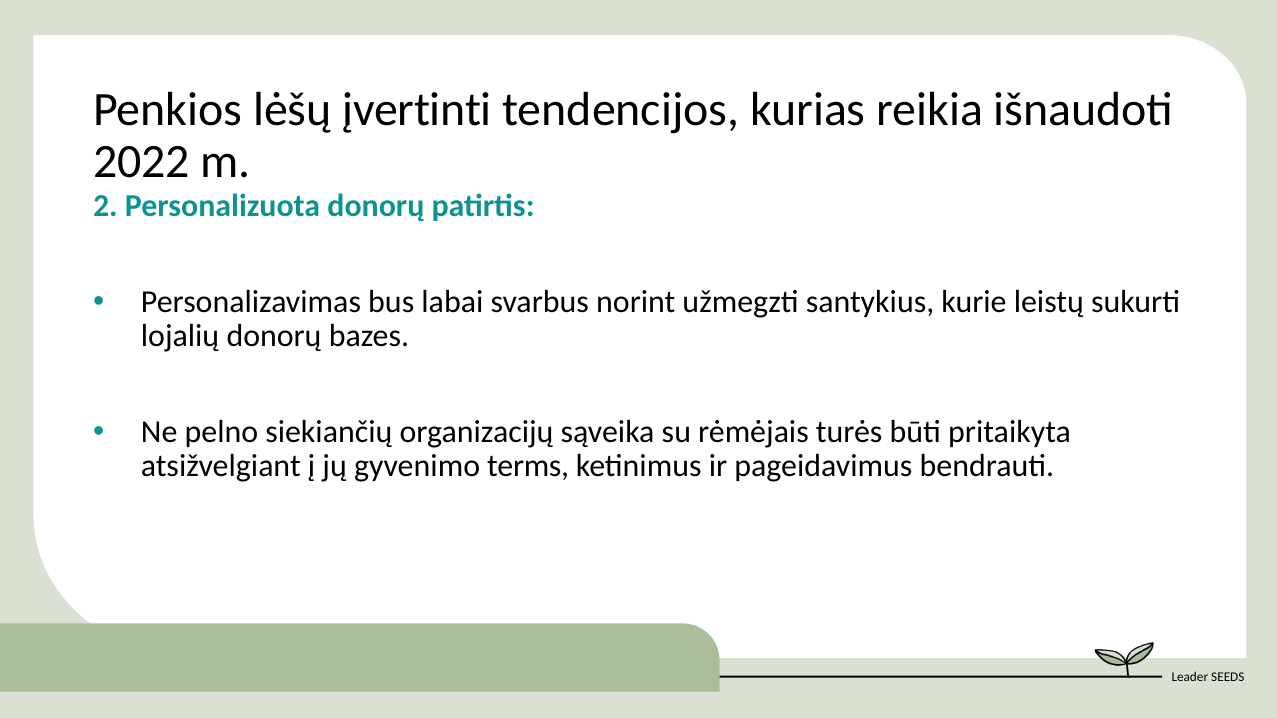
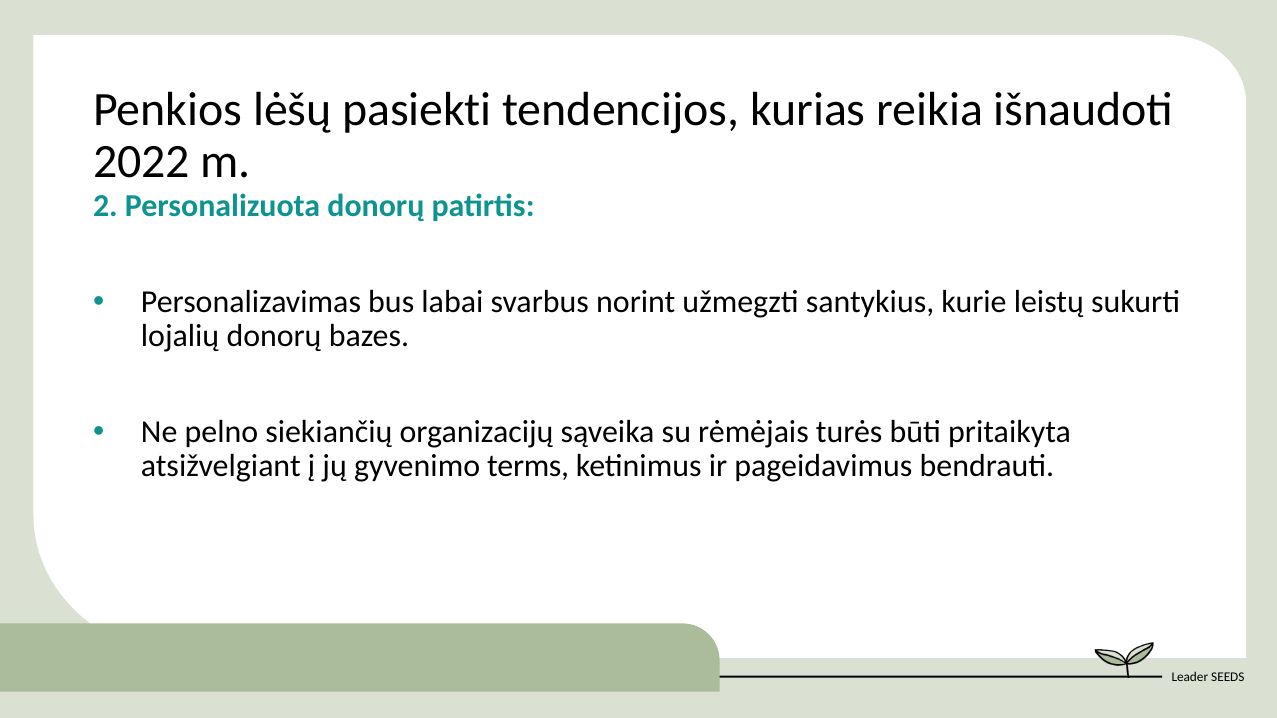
įvertinti: įvertinti -> pasiekti (417, 110)
